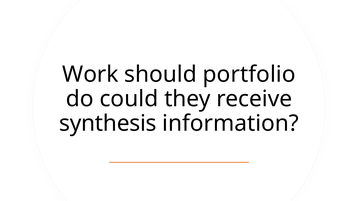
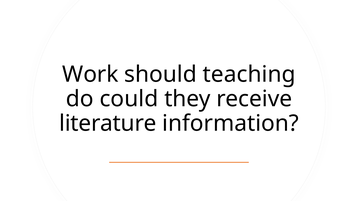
portfolio: portfolio -> teaching (249, 75)
synthesis: synthesis -> literature (108, 124)
